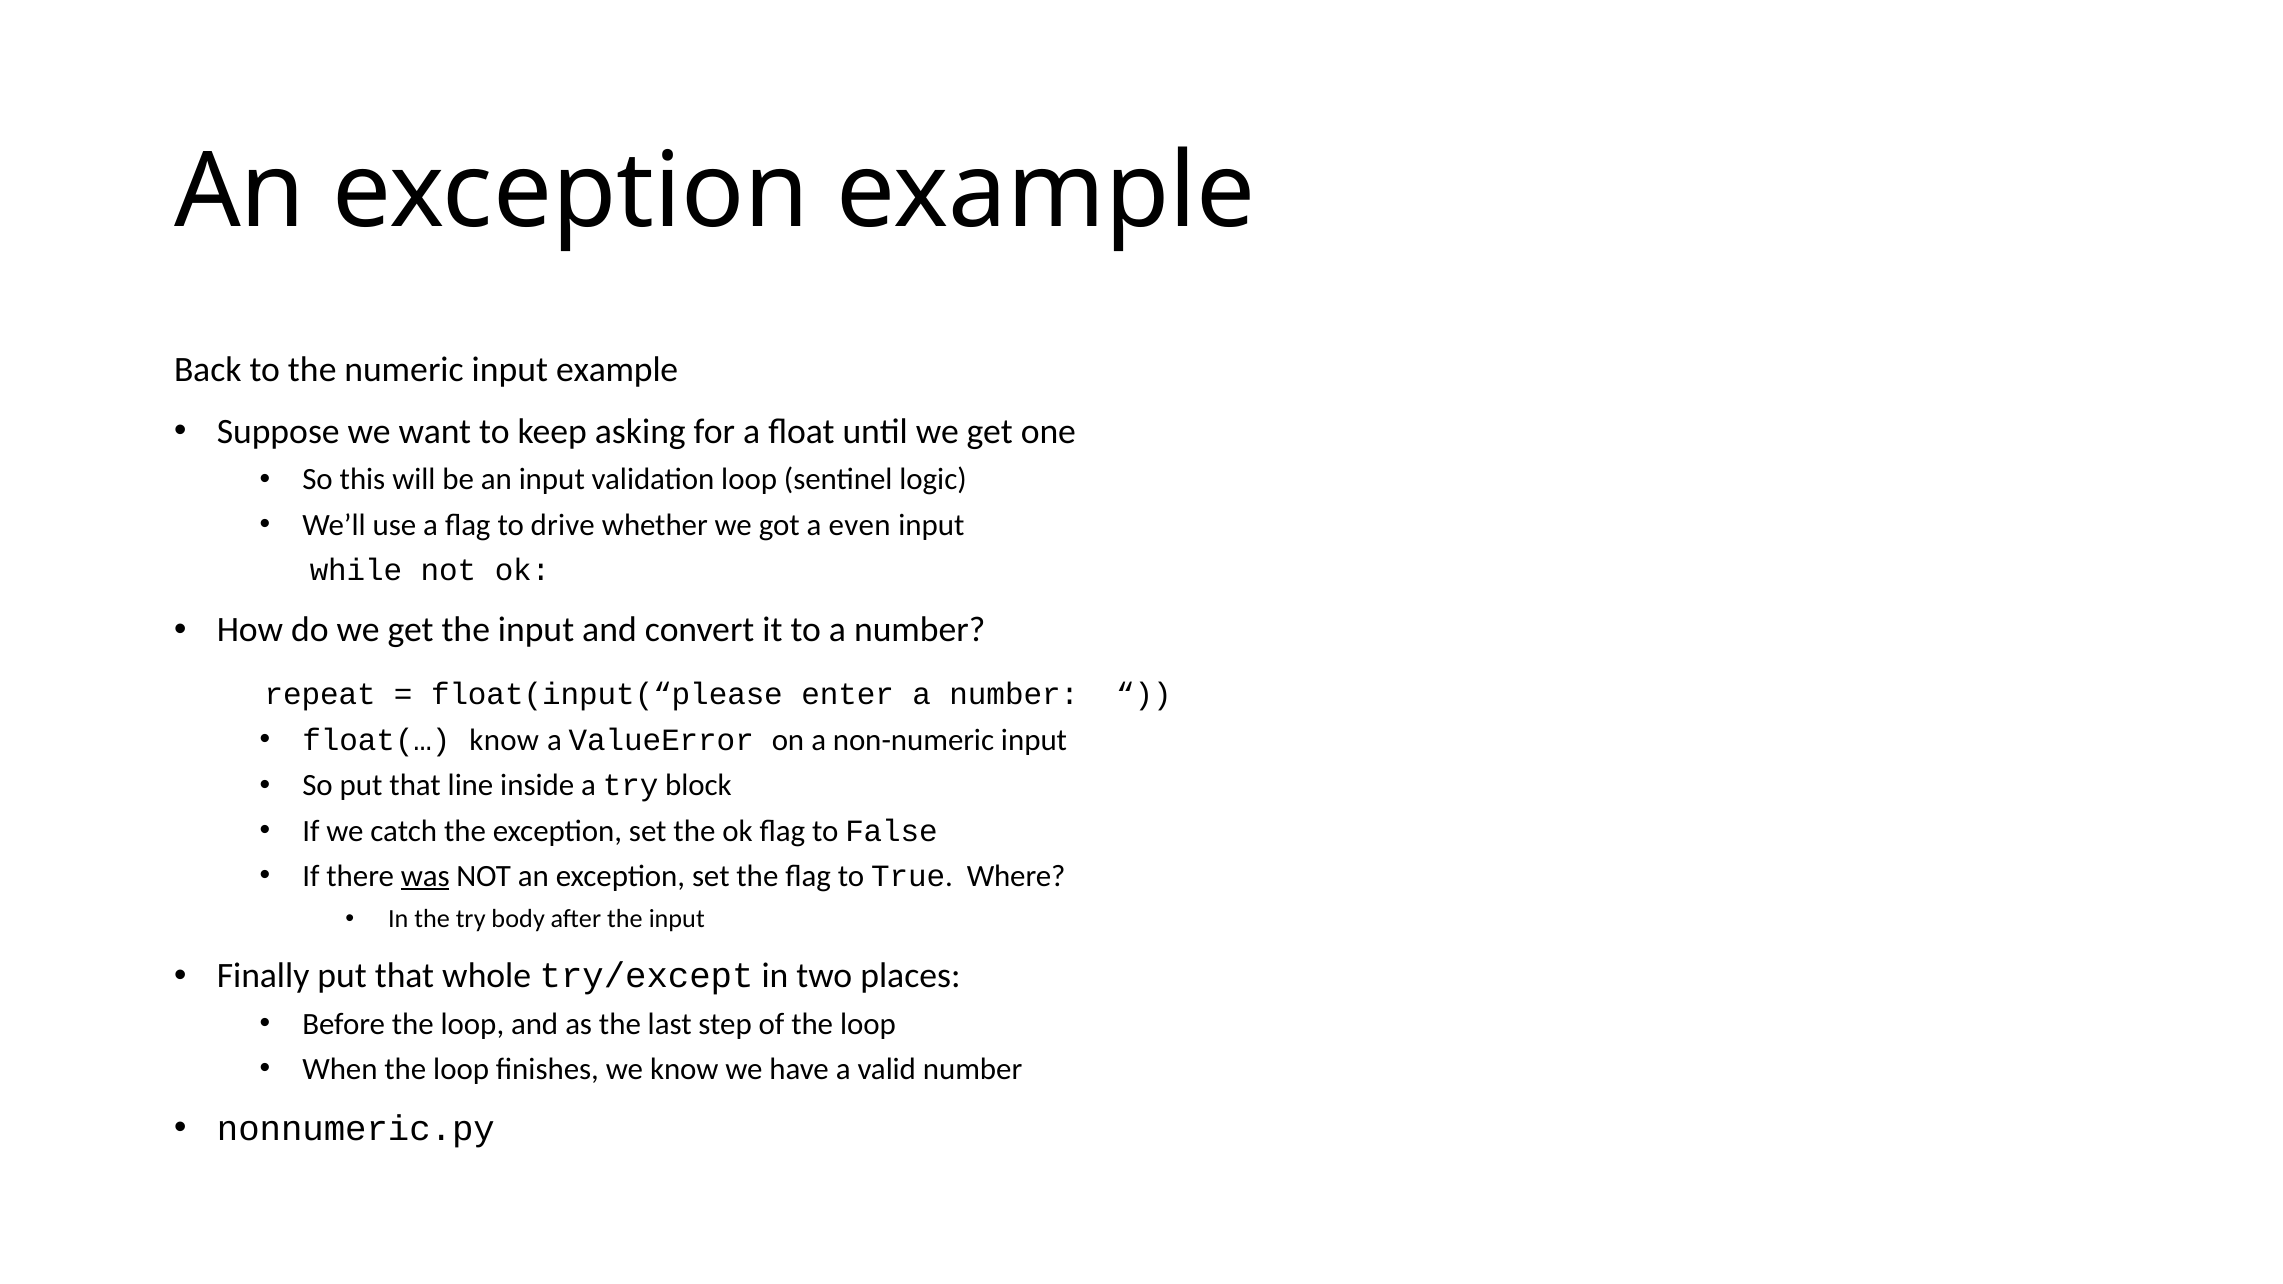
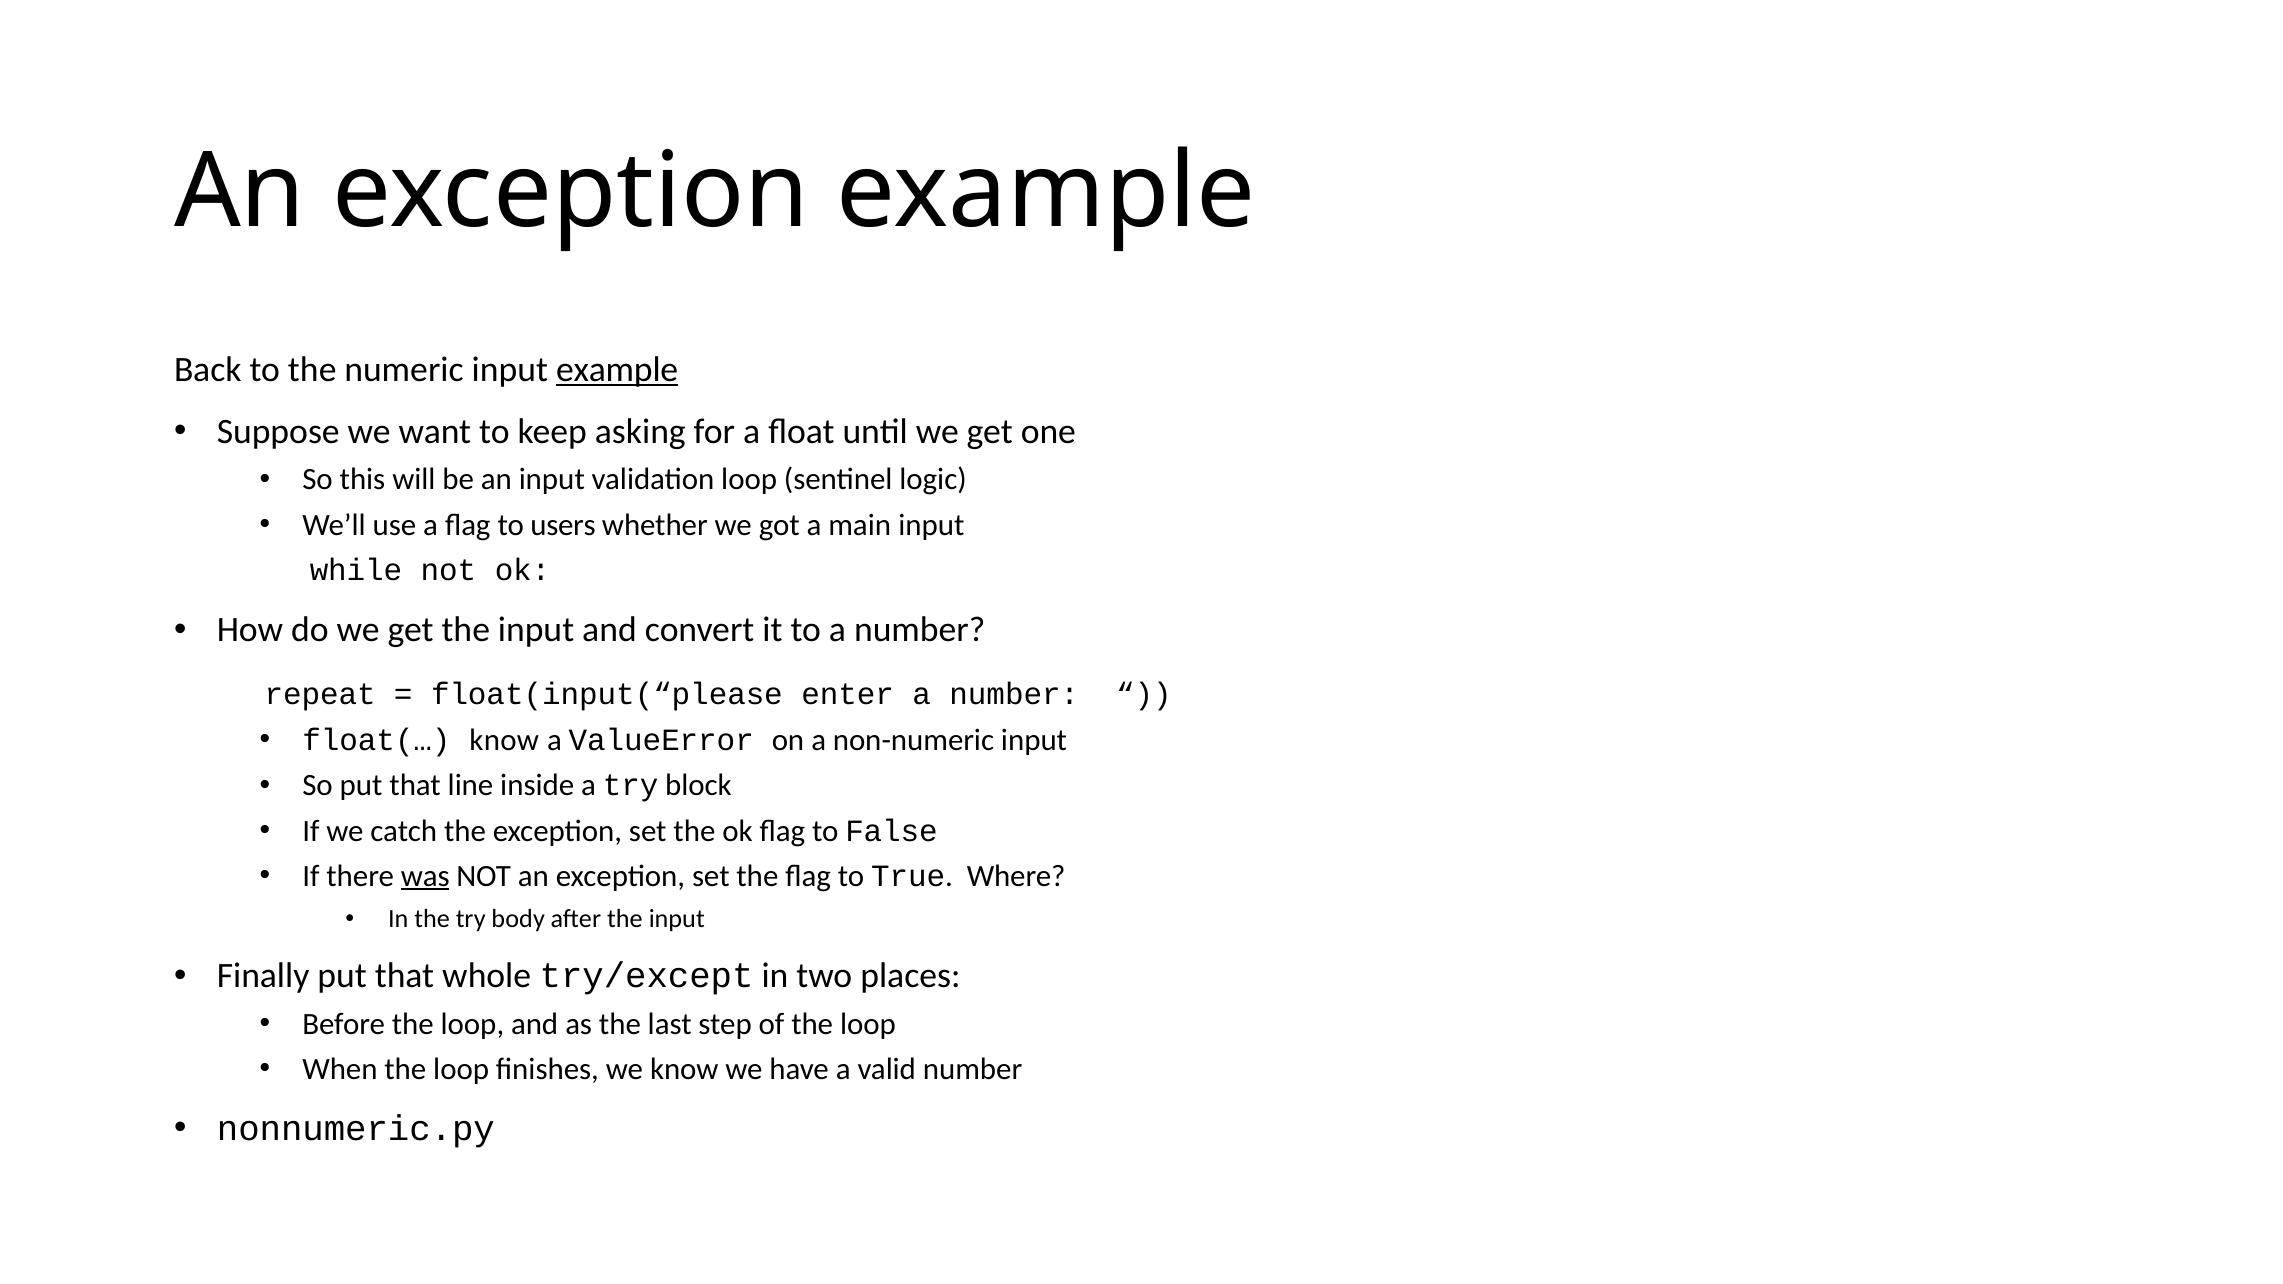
example underline: none -> present (617, 369)
drive: drive -> users (563, 525)
even: even -> main (860, 525)
